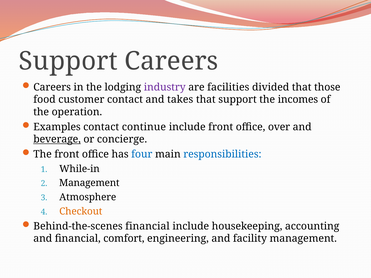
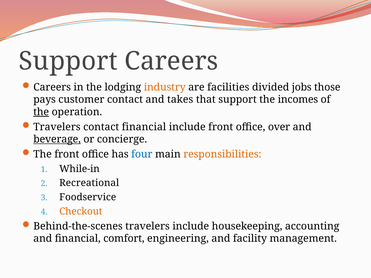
industry colour: purple -> orange (165, 87)
divided that: that -> jobs (302, 87)
food: food -> pays (45, 100)
the underline: none -> present (41, 112)
Examples: Examples -> Travelers (57, 127)
contact continue: continue -> financial (144, 127)
responsibilities colour: blue -> orange (222, 154)
Management: Management -> Recreational (89, 183)
Atmosphere: Atmosphere -> Foodservice (88, 197)
Behind-the-scenes financial: financial -> travelers (147, 226)
